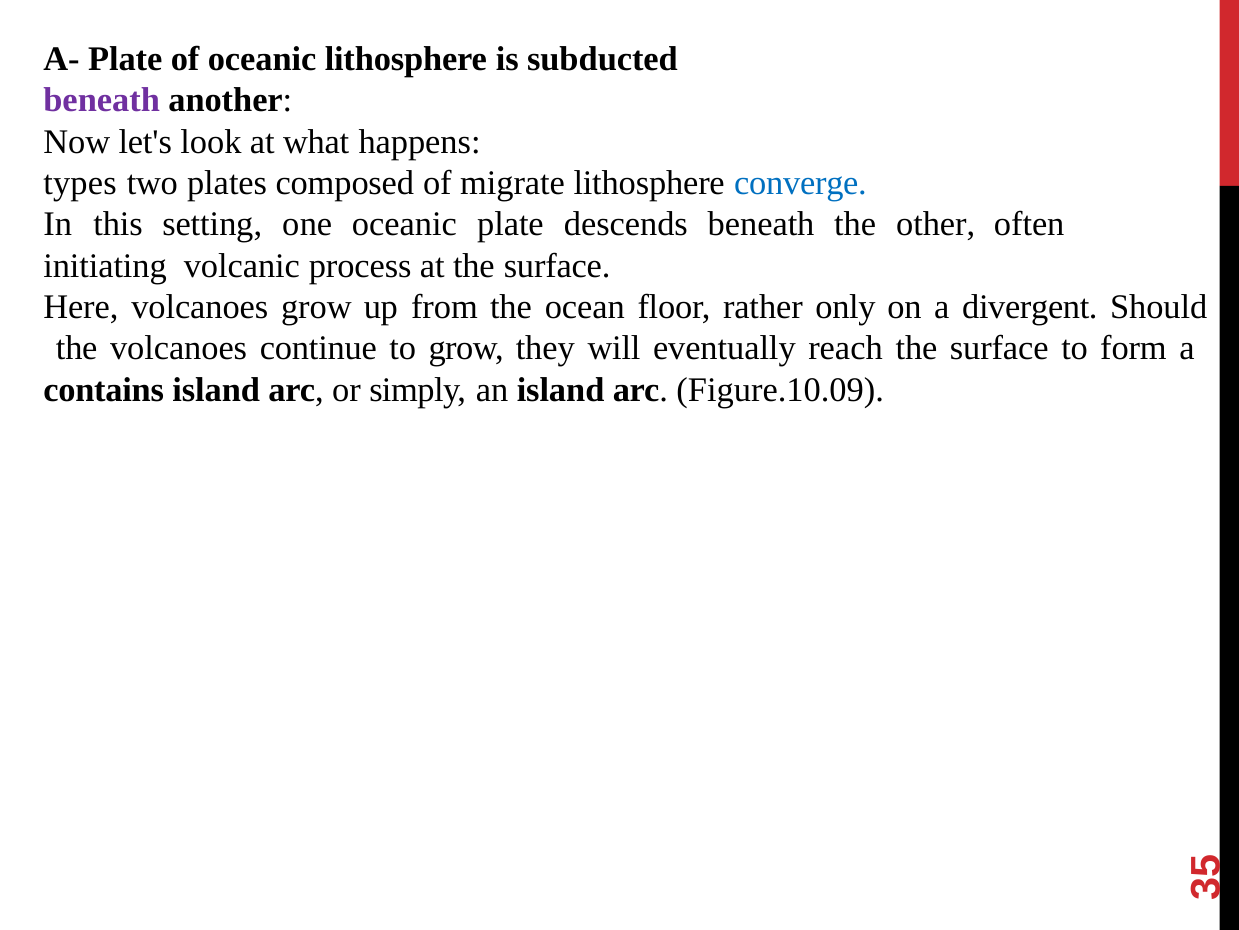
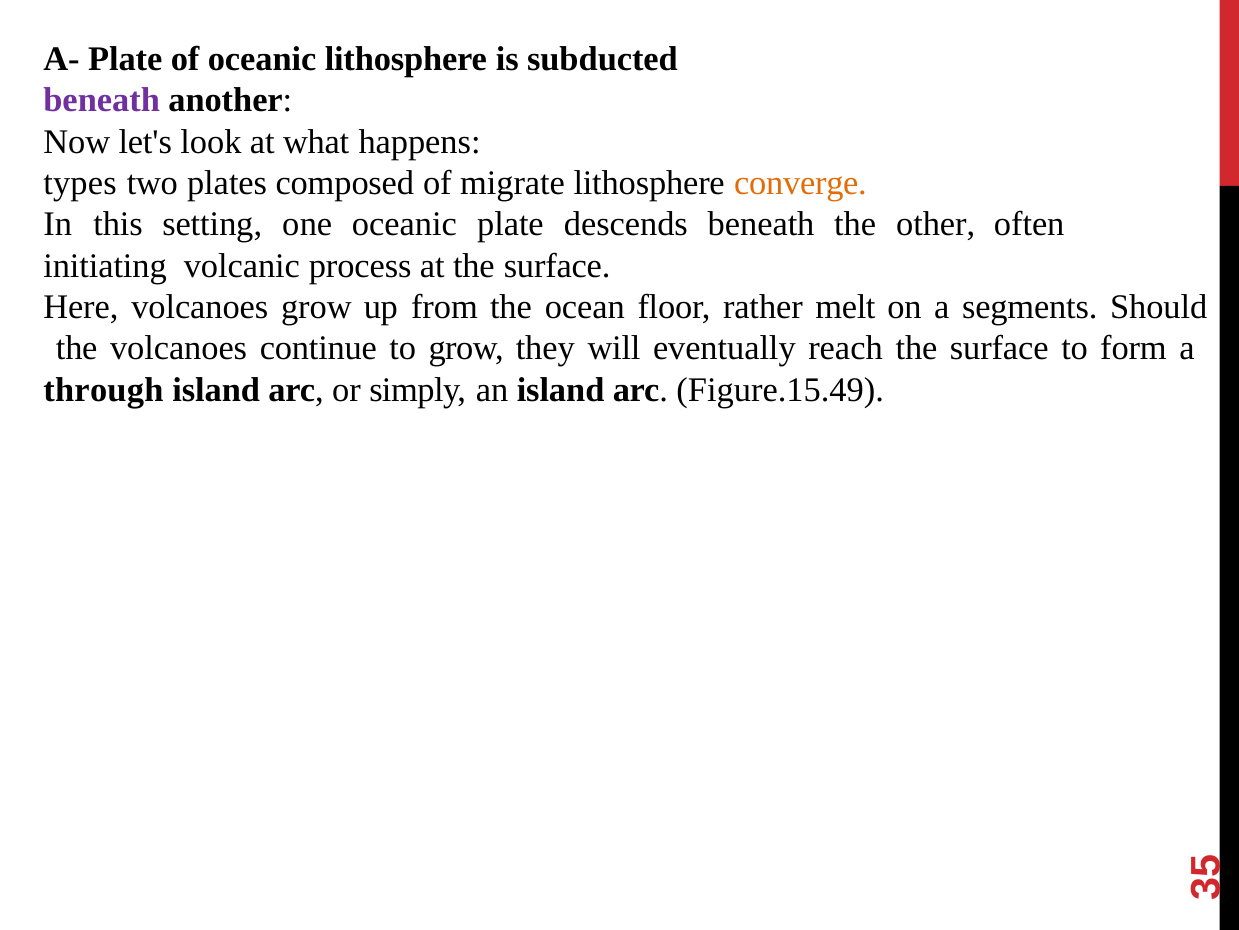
converge colour: blue -> orange (801, 183)
only: only -> melt (846, 307)
divergent: divergent -> segments (1030, 307)
contains: contains -> through (103, 390)
Figure.10.09: Figure.10.09 -> Figure.15.49 (780, 390)
